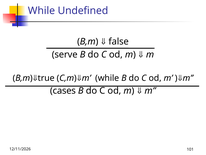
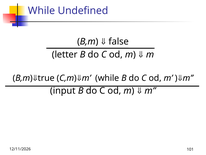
serve: serve -> letter (65, 54)
cases: cases -> input (63, 90)
